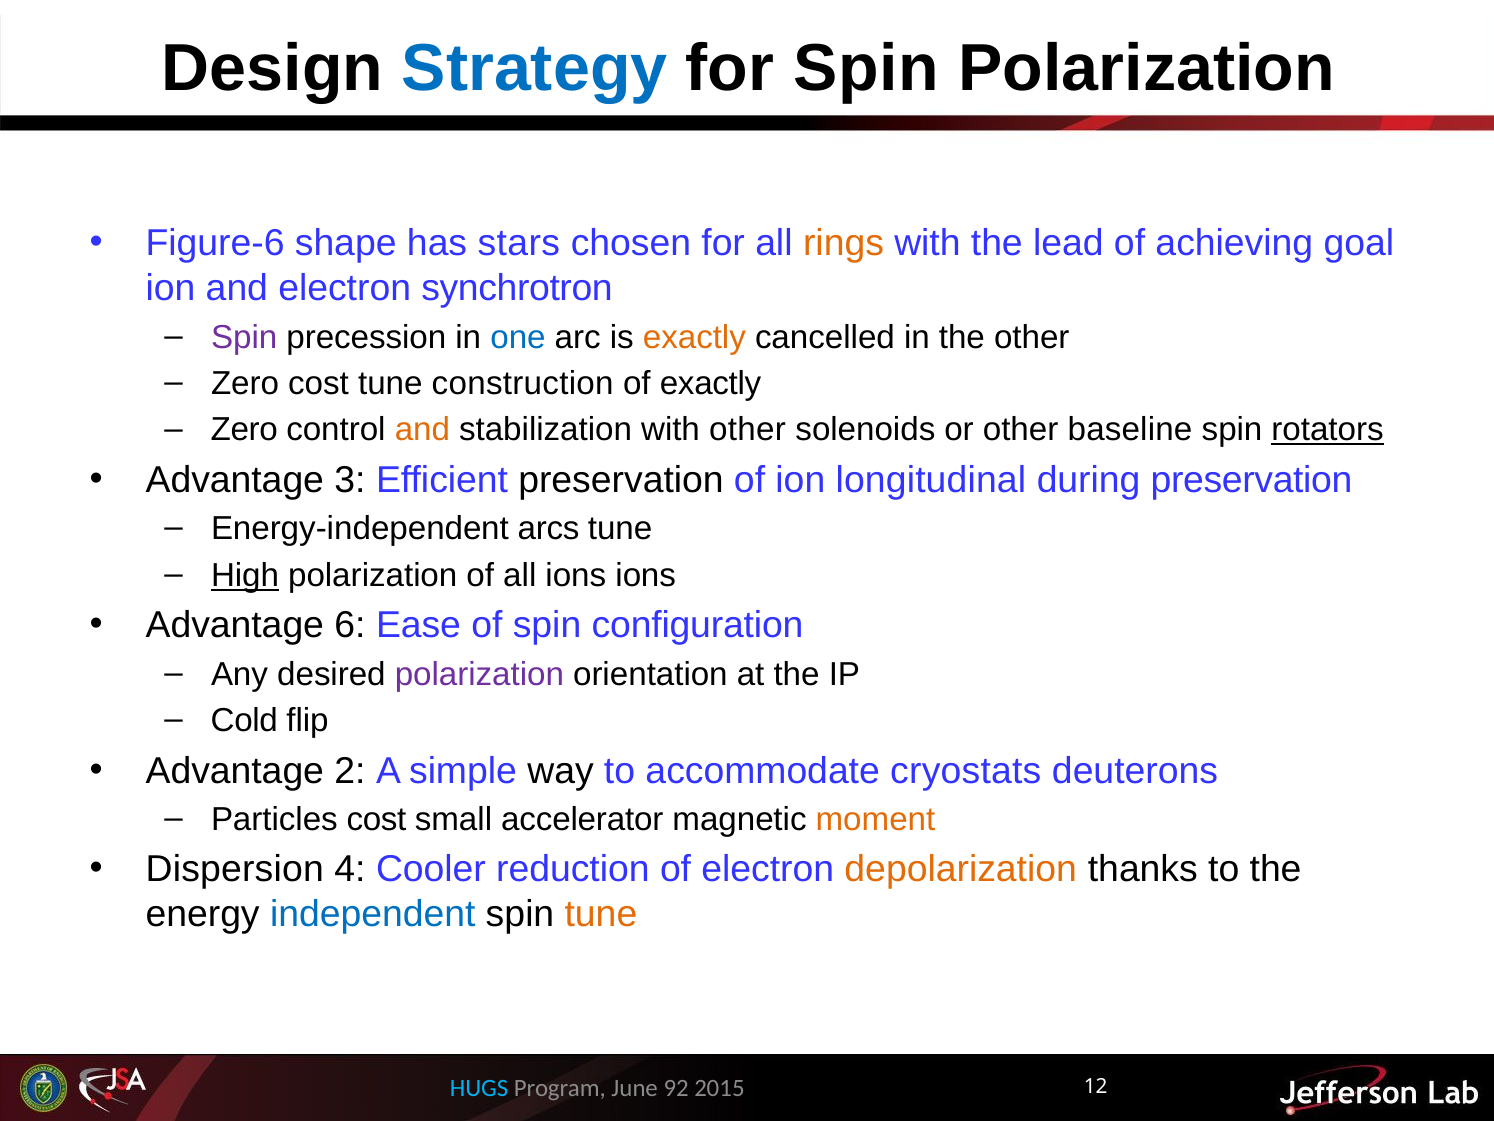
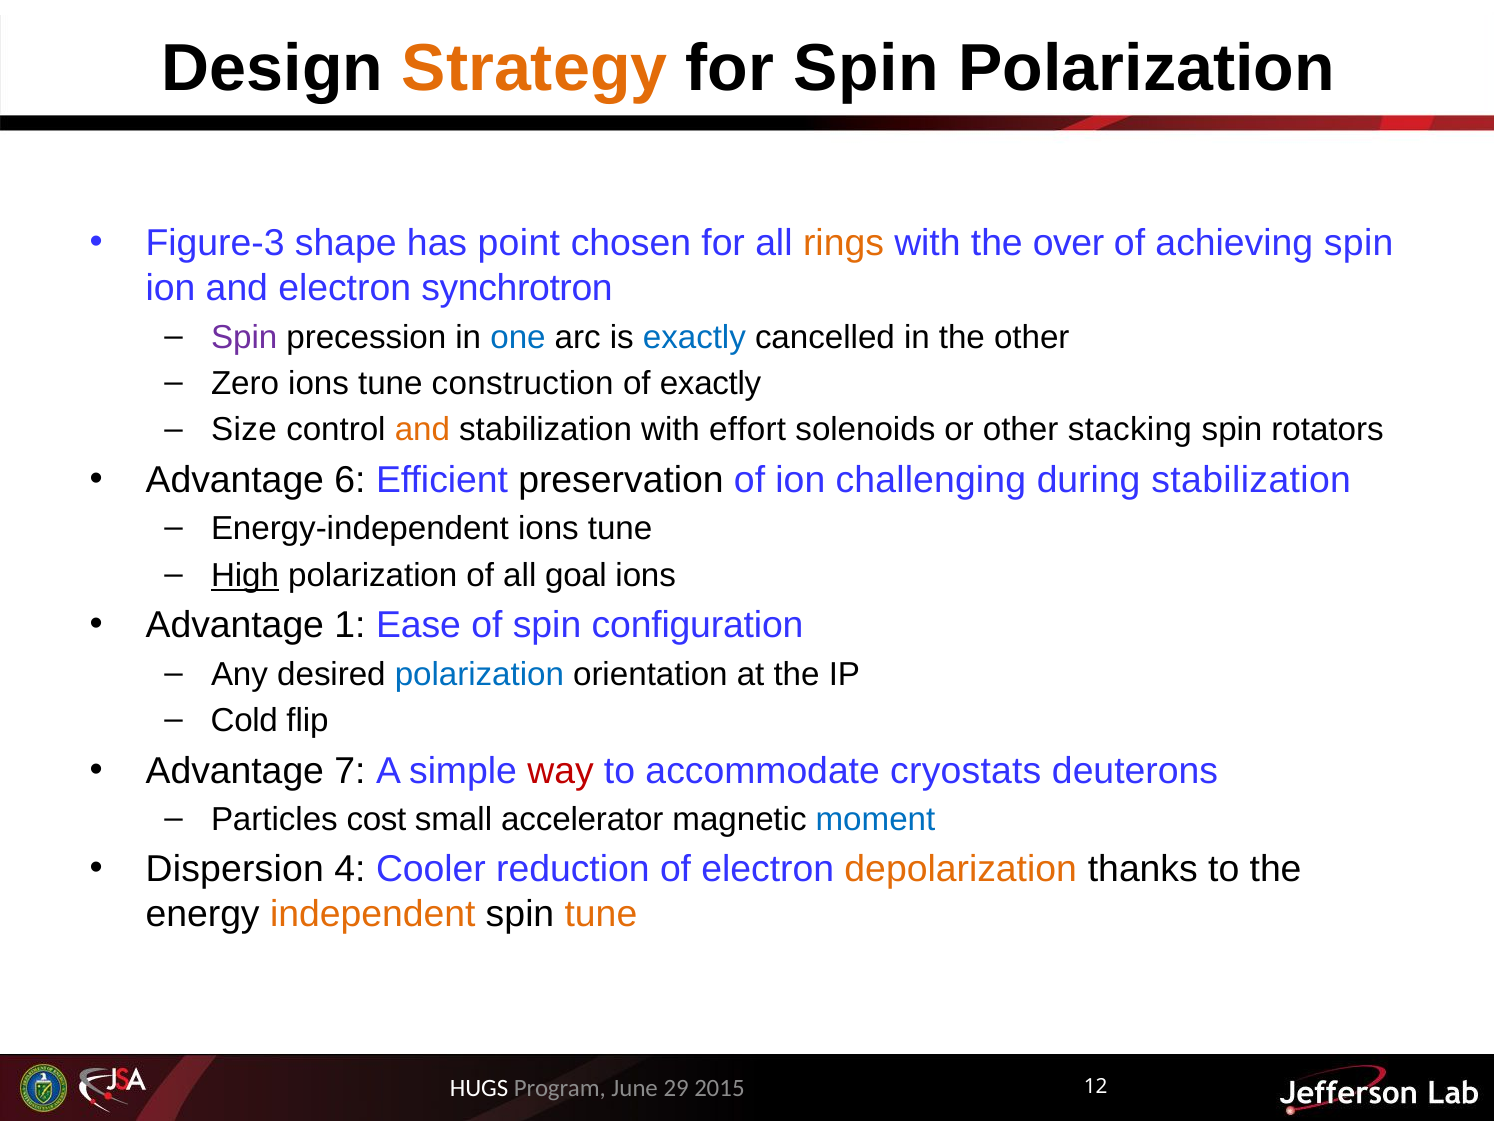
Strategy colour: blue -> orange (535, 69)
Figure-6: Figure-6 -> Figure-3 (215, 243)
stars: stars -> point (519, 243)
lead: lead -> over (1069, 243)
achieving goal: goal -> spin (1359, 243)
exactly colour: orange -> blue (694, 337)
Zero cost: cost -> ions (319, 383)
Zero: Zero -> Size (244, 430)
with other: other -> effort (748, 430)
baseline: baseline -> stacking (1130, 430)
rotators underline: present -> none (1328, 430)
3: 3 -> 6 (350, 480)
longitudinal: longitudinal -> challenging (931, 480)
during preservation: preservation -> stabilization (1251, 480)
Energy-independent arcs: arcs -> ions (548, 529)
all ions: ions -> goal (576, 575)
6: 6 -> 1 (350, 625)
polarization colour: purple -> blue (479, 674)
2: 2 -> 7 (350, 770)
way colour: black -> red (560, 770)
moment colour: orange -> blue (875, 819)
independent colour: blue -> orange (373, 914)
HUGS colour: light blue -> white (479, 1088)
92: 92 -> 29 (676, 1088)
